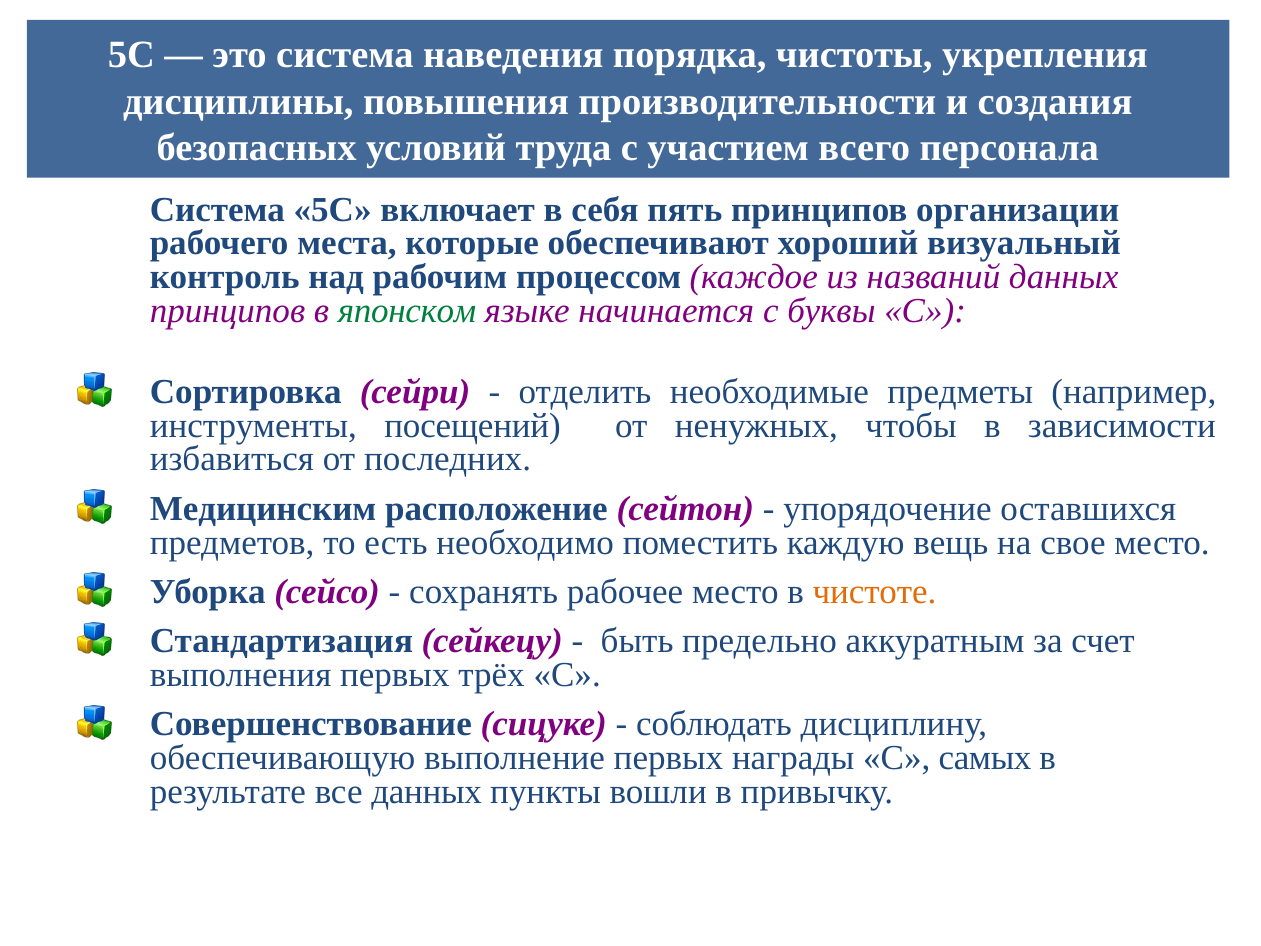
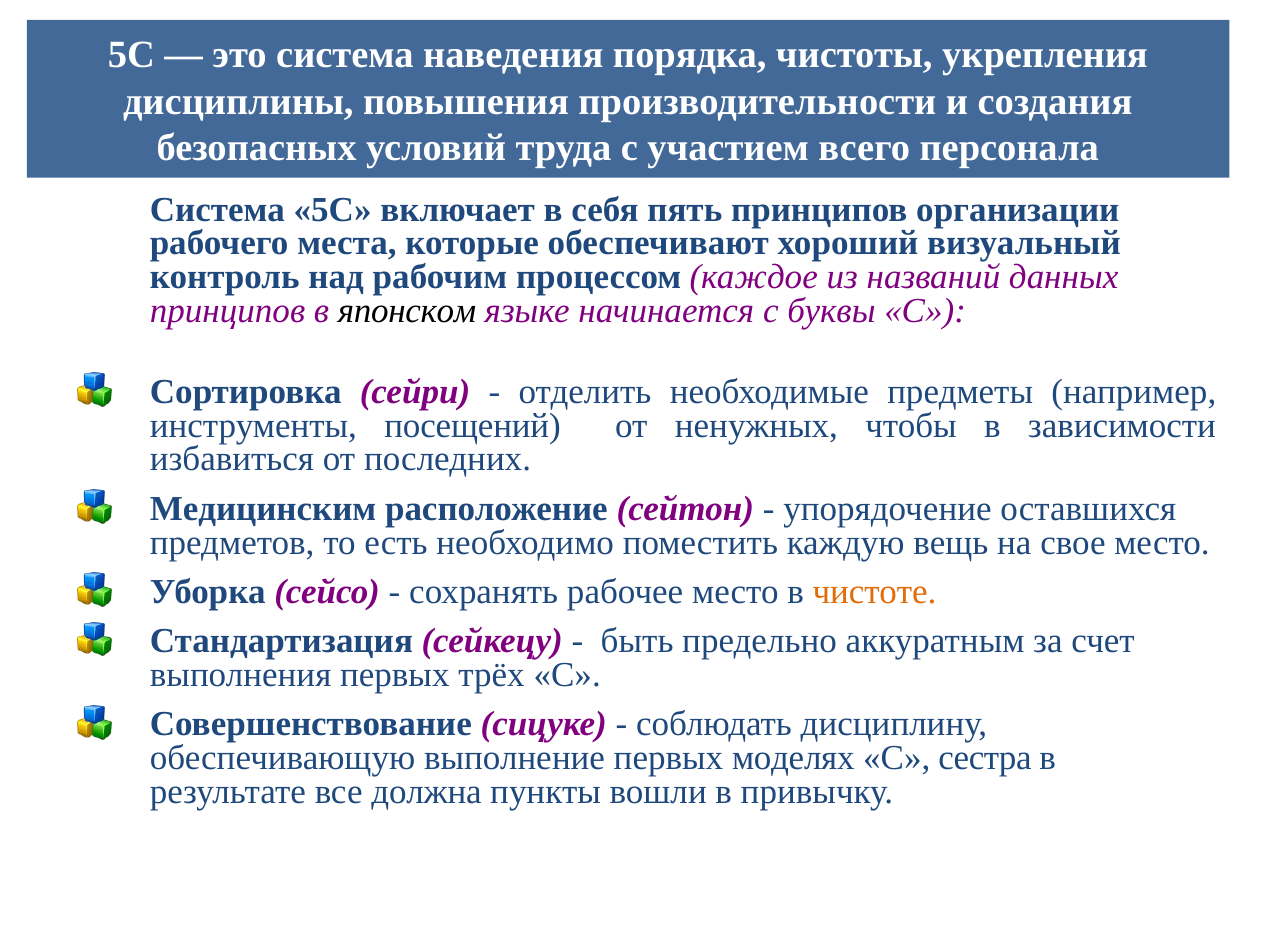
японском colour: green -> black (407, 311)
награды: награды -> моделях (793, 758)
самых: самых -> сестра (985, 758)
все данных: данных -> должна (427, 792)
